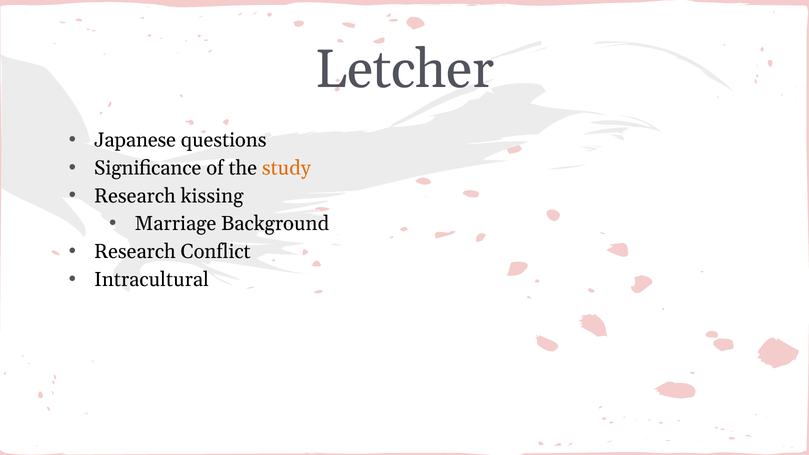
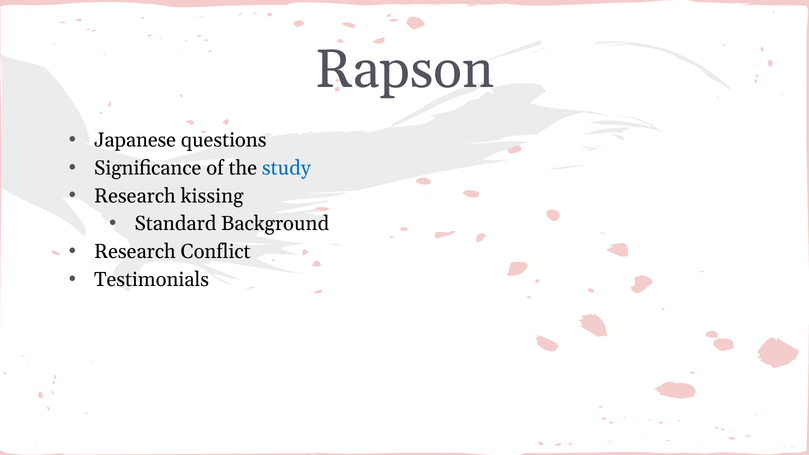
Letcher: Letcher -> Rapson (404, 69)
study colour: orange -> blue (286, 168)
Marriage: Marriage -> Standard (175, 224)
Intracultural: Intracultural -> Testimonials (152, 280)
